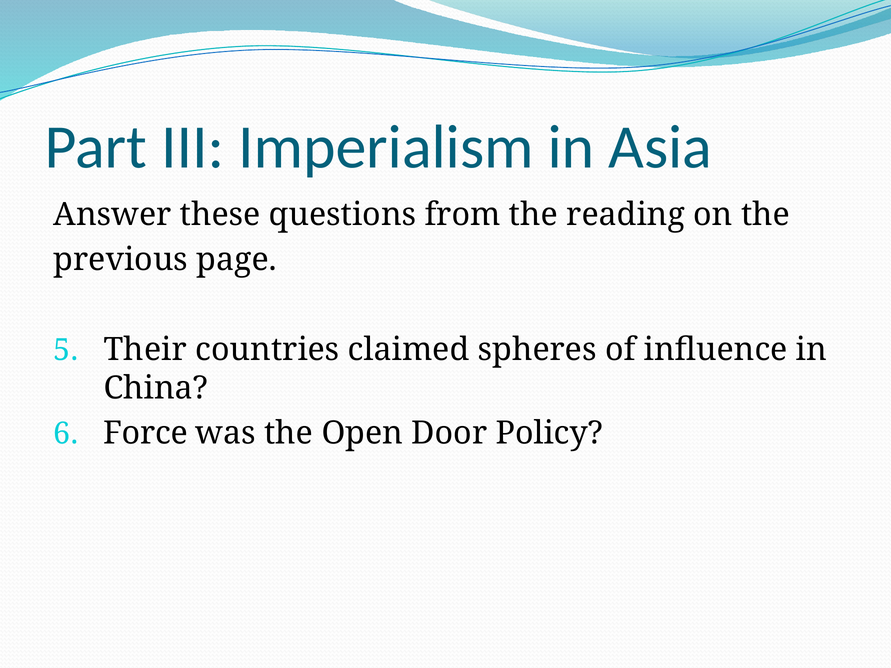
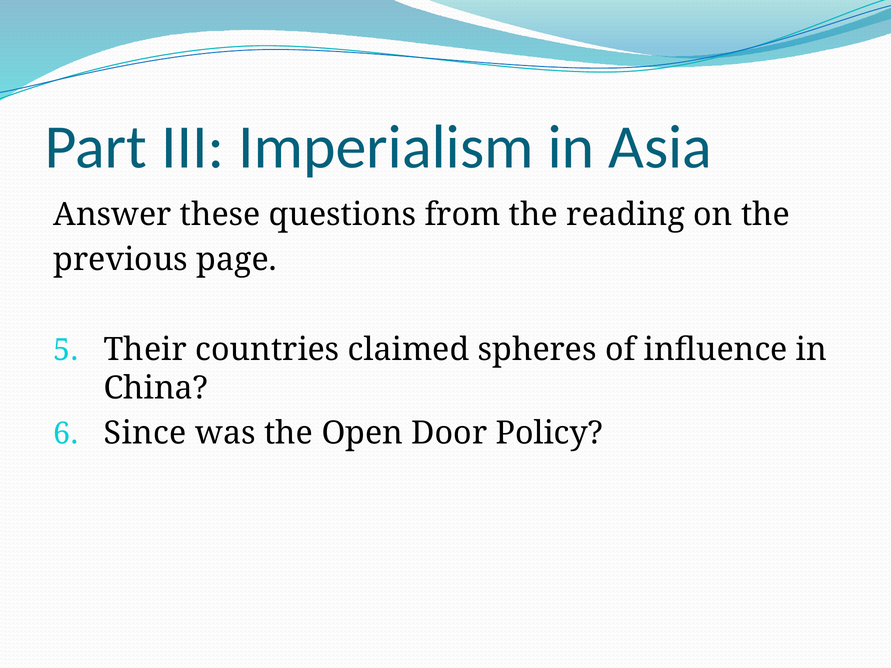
Force: Force -> Since (145, 433)
